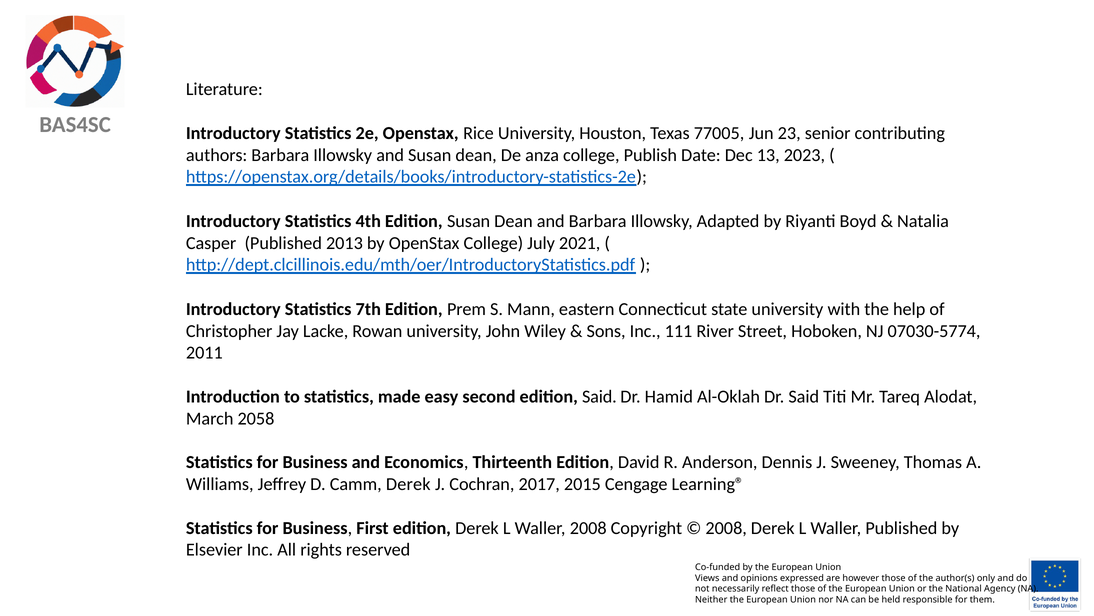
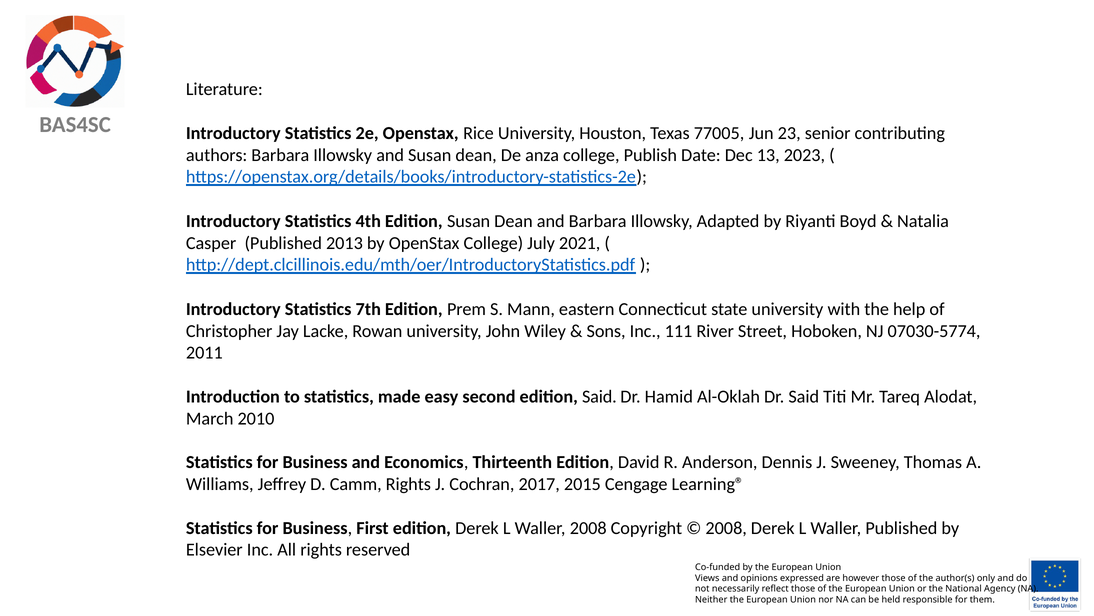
2058: 2058 -> 2010 (256, 418)
Camm Derek: Derek -> Rights (408, 484)
